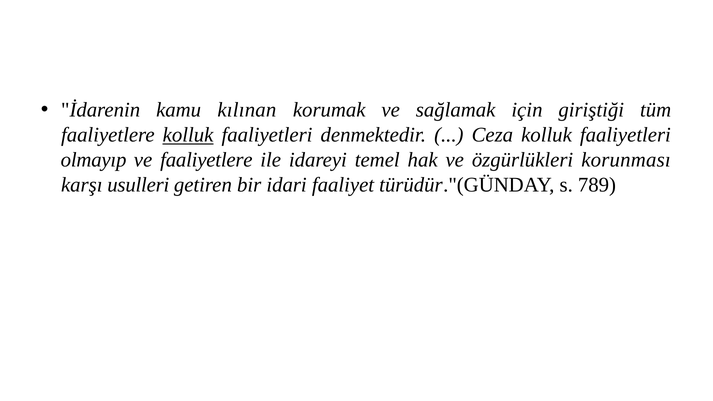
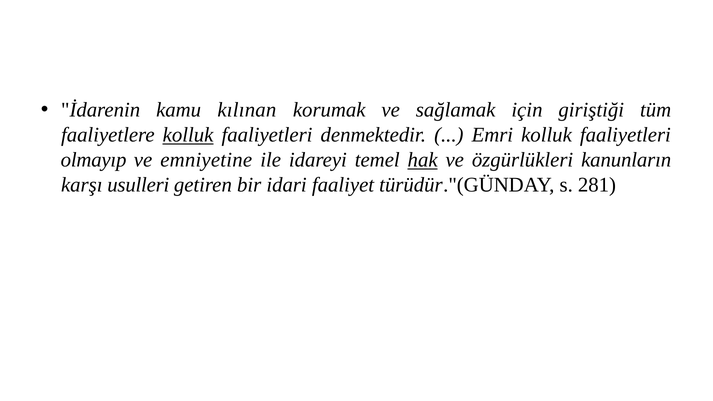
Ceza: Ceza -> Emri (492, 135)
ve faaliyetlere: faaliyetlere -> emniyetine (206, 160)
hak underline: none -> present (423, 160)
korunması: korunması -> kanunların (626, 160)
789: 789 -> 281 (597, 185)
